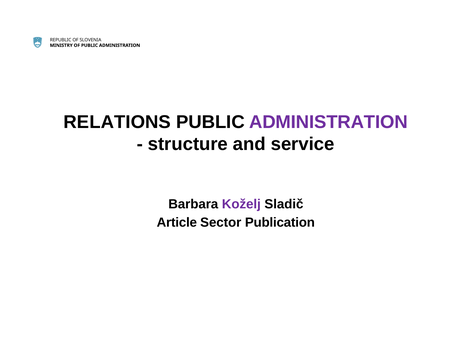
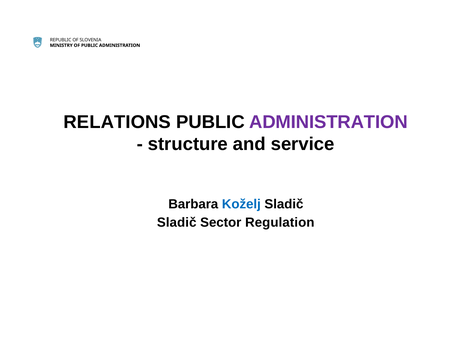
Koželj colour: purple -> blue (241, 204)
Article: Article -> Sladič (177, 223)
Publication: Publication -> Regulation (280, 223)
